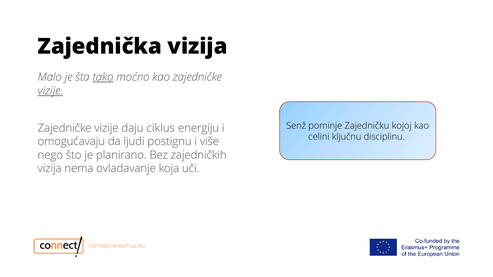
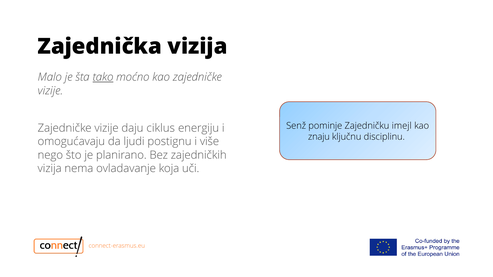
vizije underline: present -> none (50, 91)
kojoj: kojoj -> imejl (402, 126)
celini: celini -> znaju (319, 137)
